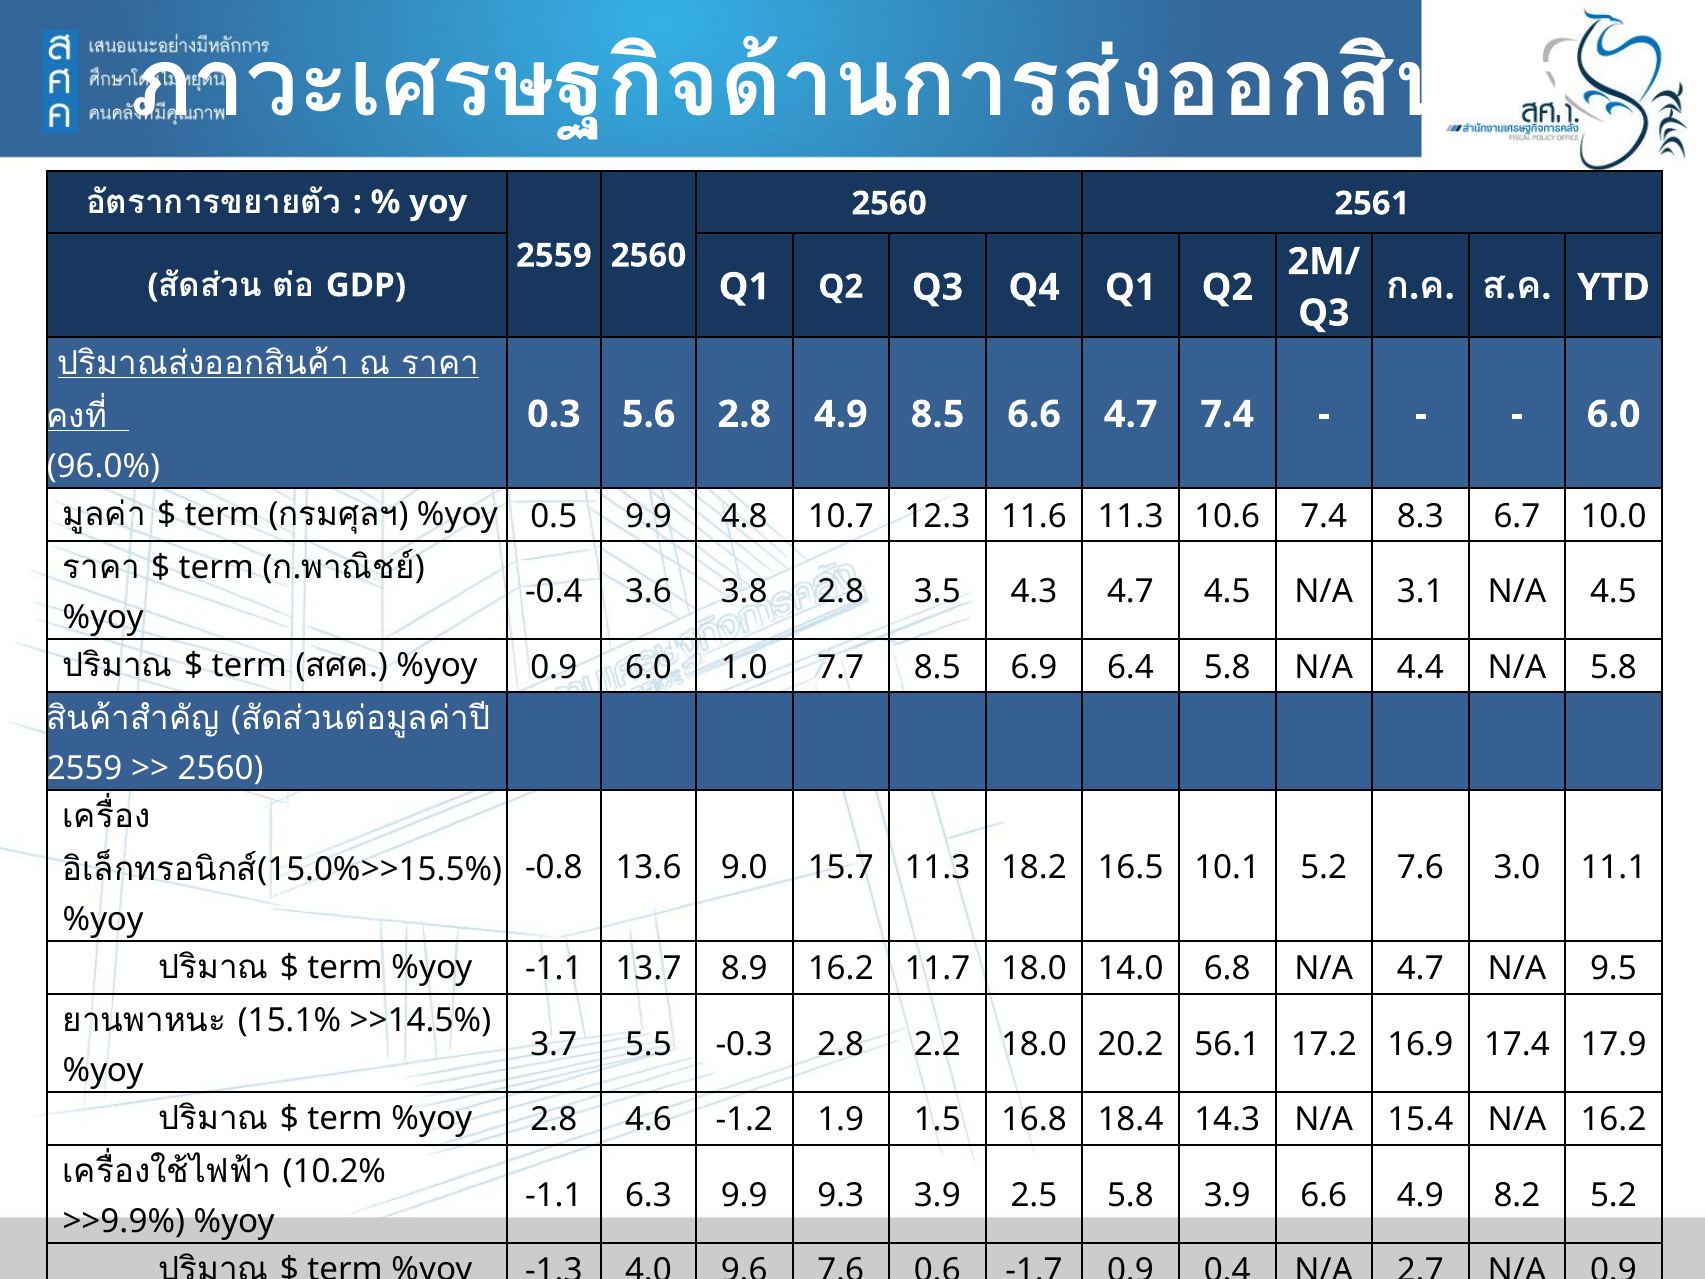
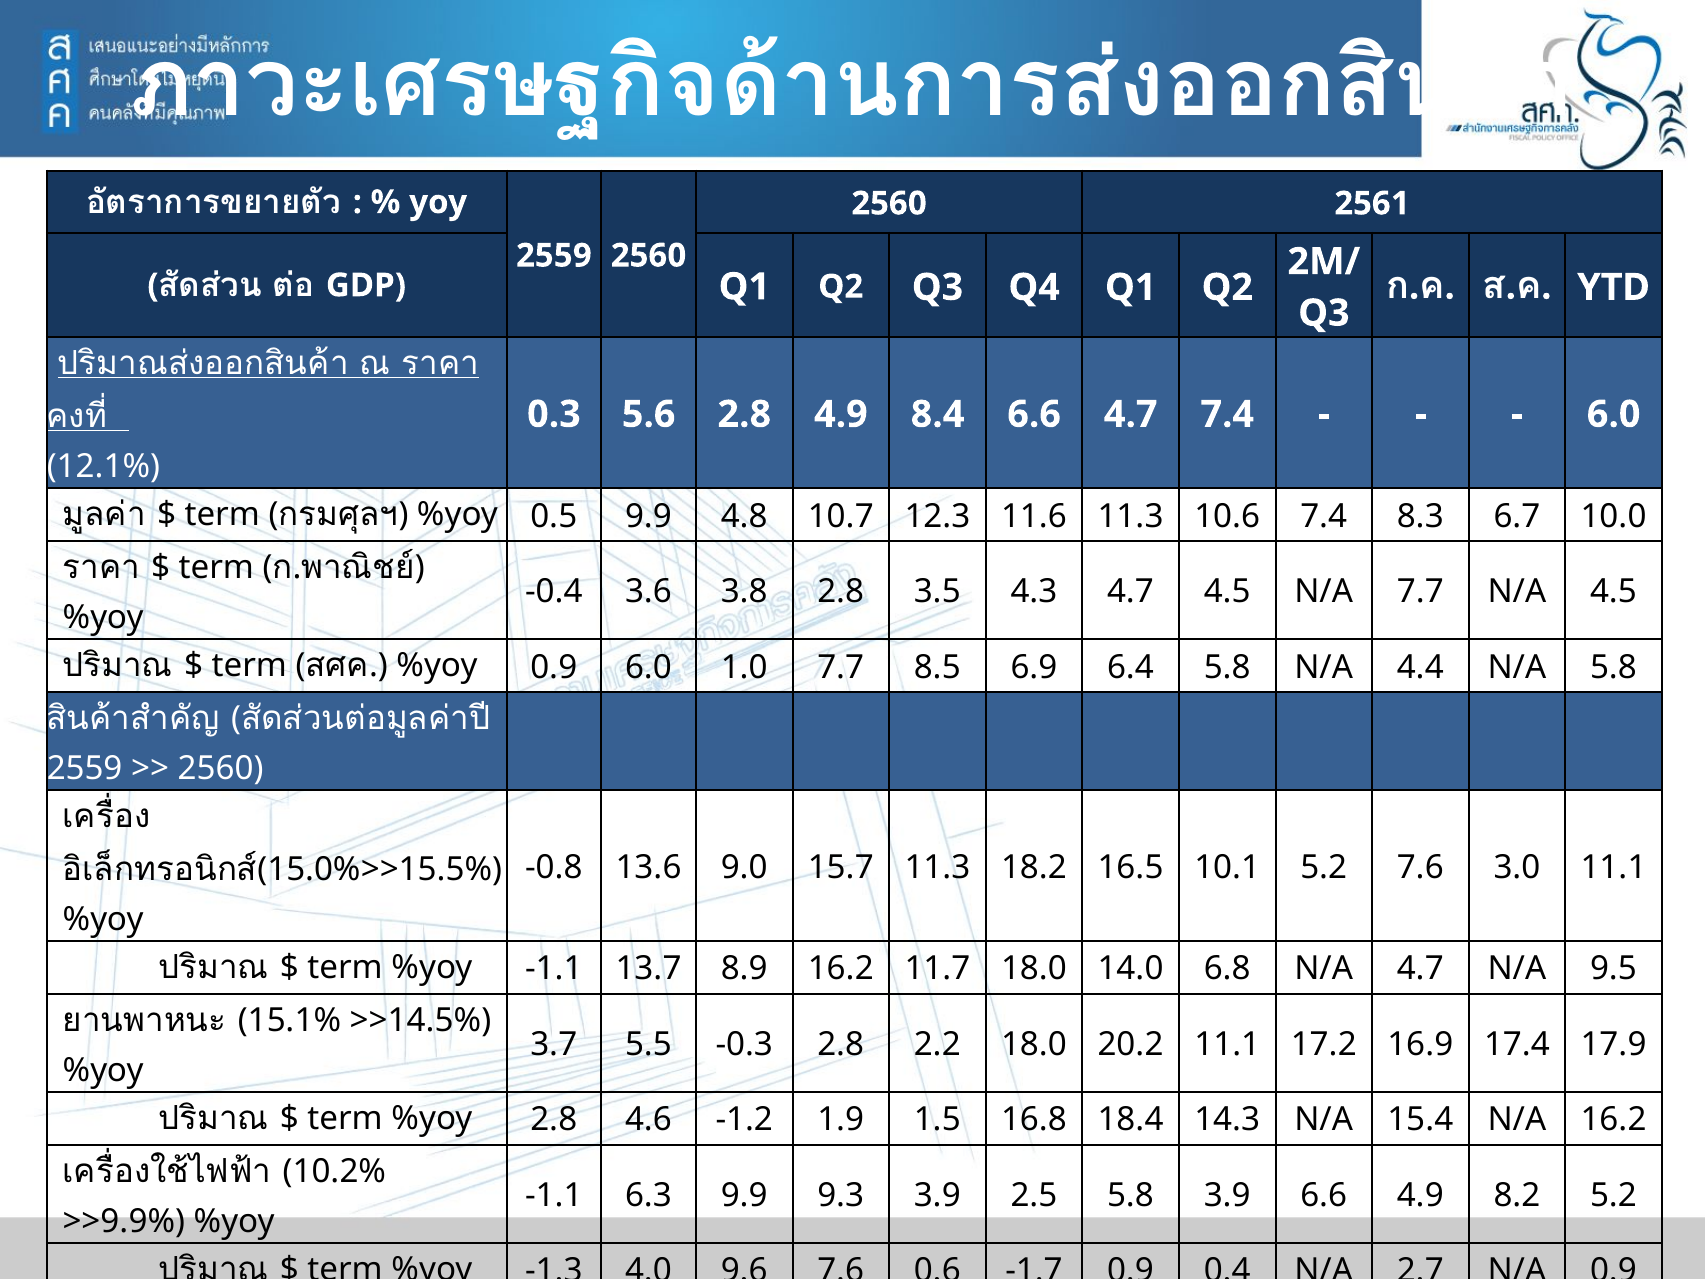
4.9 8.5: 8.5 -> 8.4 (938, 414)
96.0%: 96.0% -> 12.1% (103, 467)
N/A 3.1: 3.1 -> 7.7 (1420, 592)
20.2 56.1: 56.1 -> 11.1 (1227, 1044)
